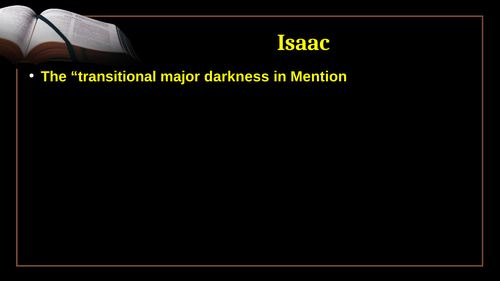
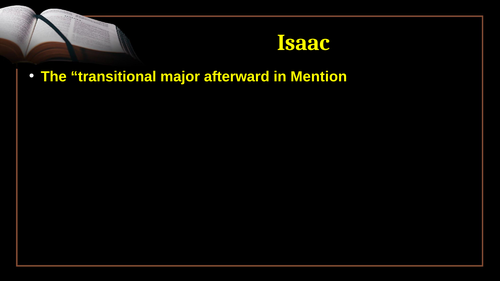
darkness: darkness -> afterward (237, 77)
